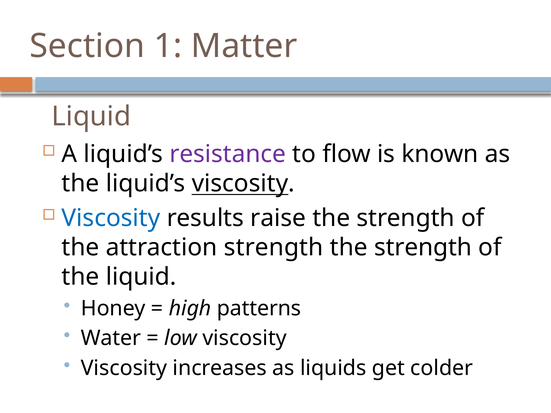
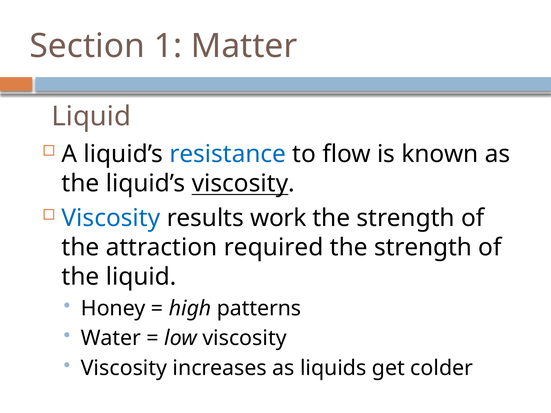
resistance colour: purple -> blue (228, 154)
raise: raise -> work (278, 218)
attraction strength: strength -> required (274, 248)
